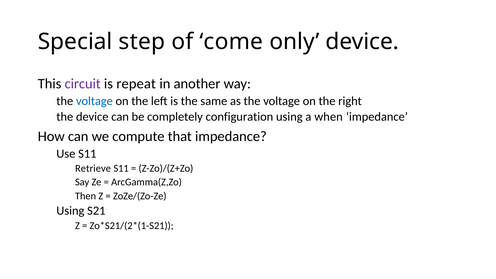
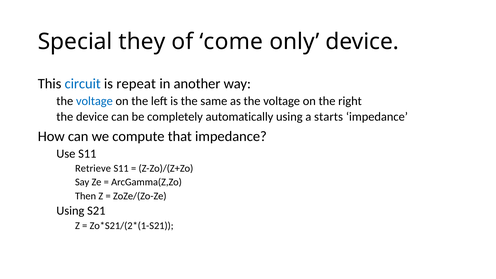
step: step -> they (142, 42)
circuit colour: purple -> blue (83, 84)
configuration: configuration -> automatically (239, 117)
when: when -> starts (329, 117)
